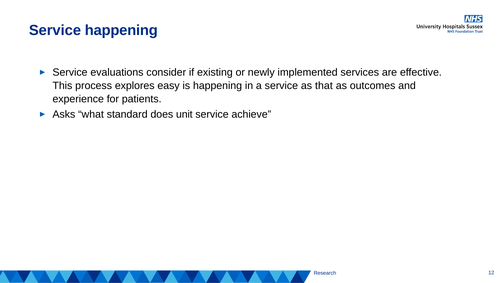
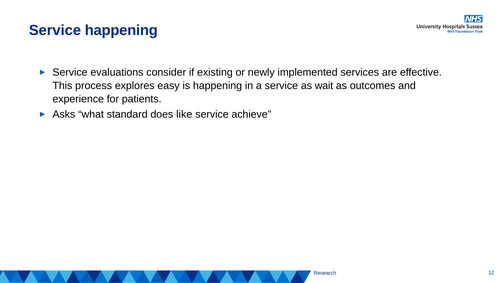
that: that -> wait (324, 86)
unit: unit -> like (184, 114)
